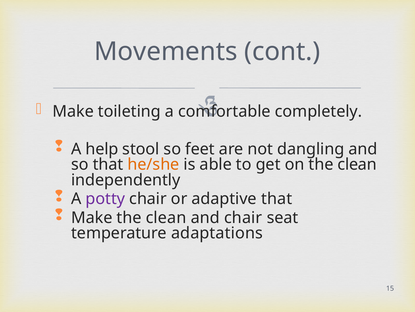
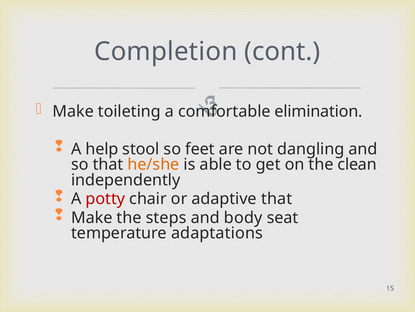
Movements: Movements -> Completion (166, 52)
completely: completely -> elimination (319, 111)
potty colour: purple -> red (105, 198)
Make the clean: clean -> steps (166, 217)
and chair: chair -> body (243, 217)
